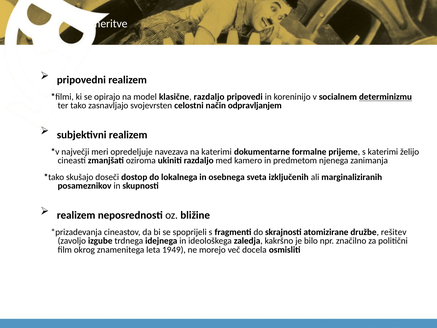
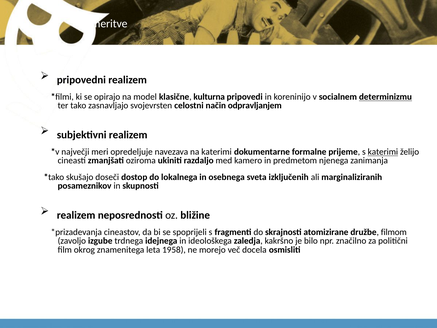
klasične razdaljo: razdaljo -> kulturna (209, 97)
katerimi underline: none -> present (383, 152)
rešitev: rešitev -> filmom (394, 232)
1949: 1949 -> 1958 (174, 249)
